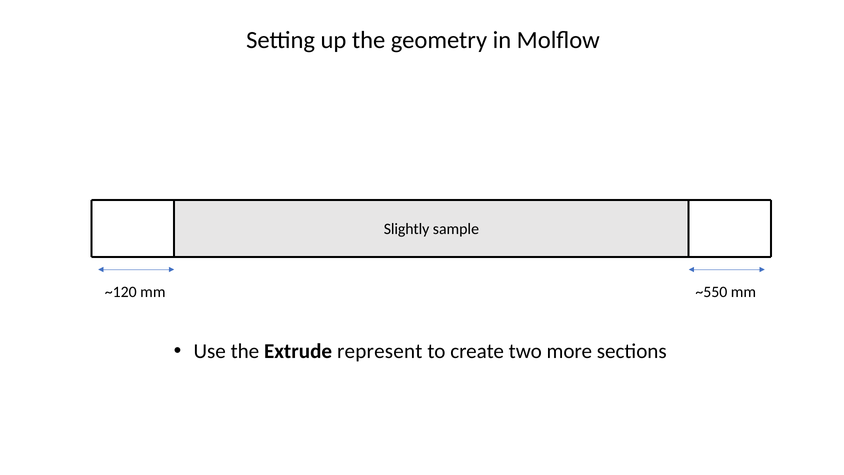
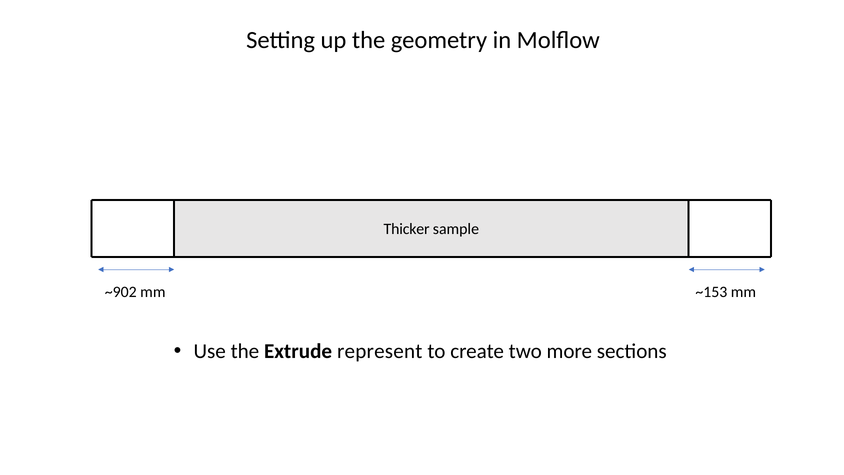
Slightly: Slightly -> Thicker (407, 229)
~120: ~120 -> ~902 (121, 292)
~550: ~550 -> ~153 (711, 292)
